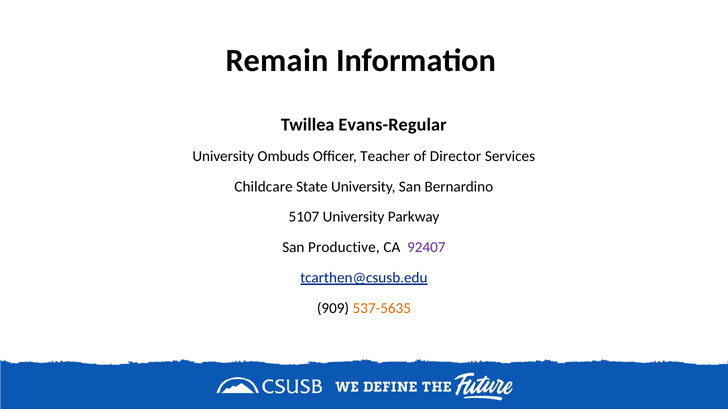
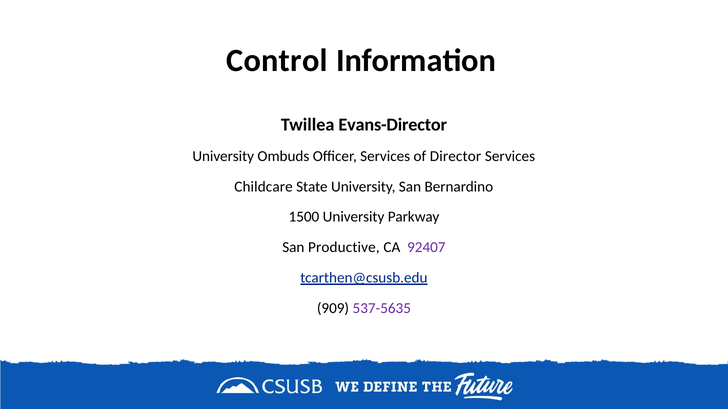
Remain: Remain -> Control (277, 60)
Evans-Regular: Evans-Regular -> Evans-Director (393, 125)
Officer Teacher: Teacher -> Services (385, 157)
5107: 5107 -> 1500 (304, 217)
537-5635 colour: orange -> purple (382, 309)
